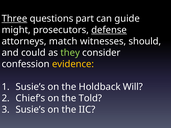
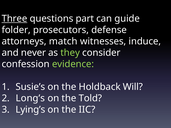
might: might -> folder (16, 30)
defense underline: present -> none (109, 30)
should: should -> induce (145, 41)
could: could -> never (33, 53)
evidence colour: yellow -> light green (73, 64)
Chief’s: Chief’s -> Long’s (30, 98)
Susie’s: Susie’s -> Lying’s (30, 110)
